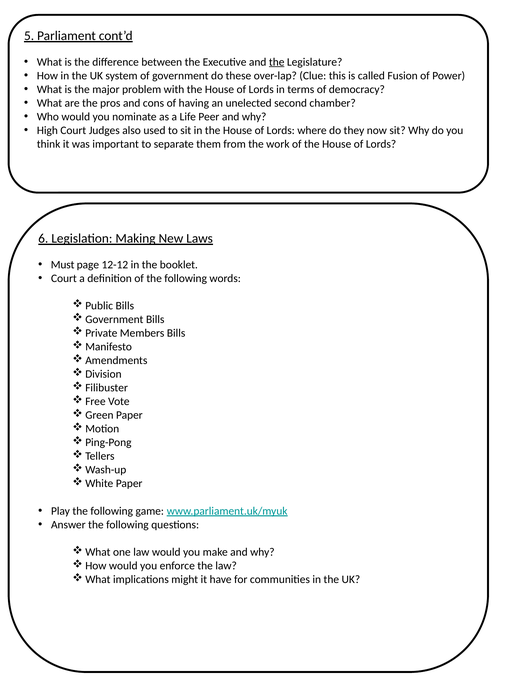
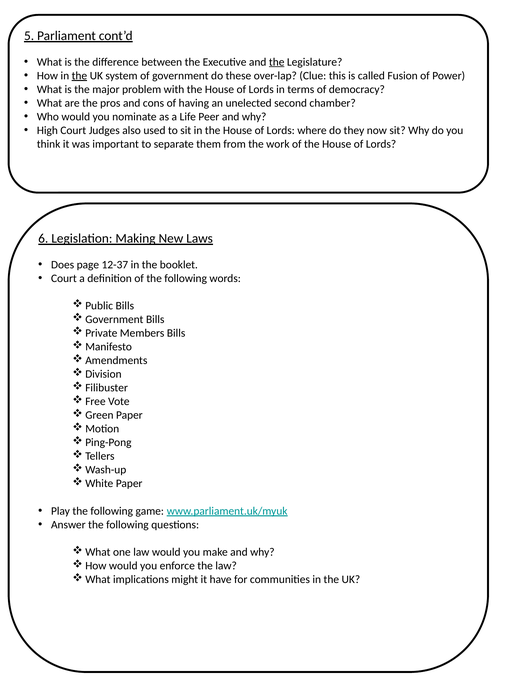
the underline: none -> present (79, 76)
Must: Must -> Does (63, 265)
12-12: 12-12 -> 12-37 (115, 265)
